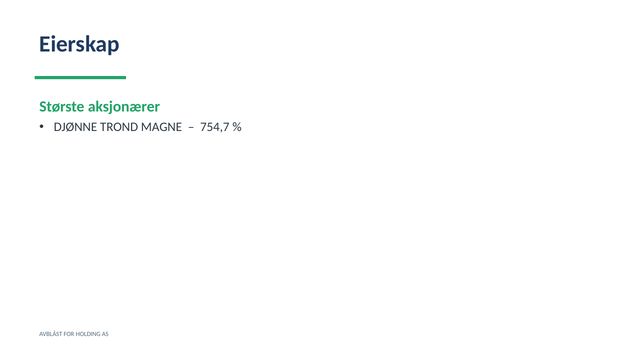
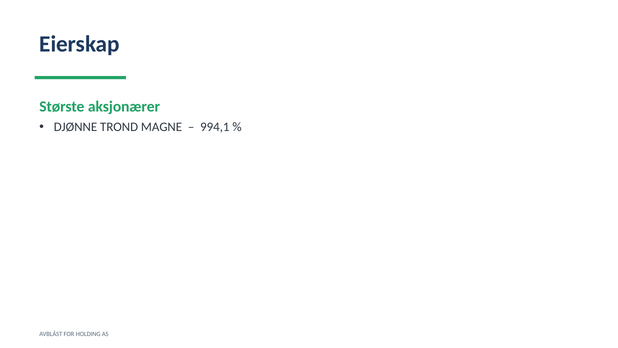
754,7: 754,7 -> 994,1 (215, 127)
